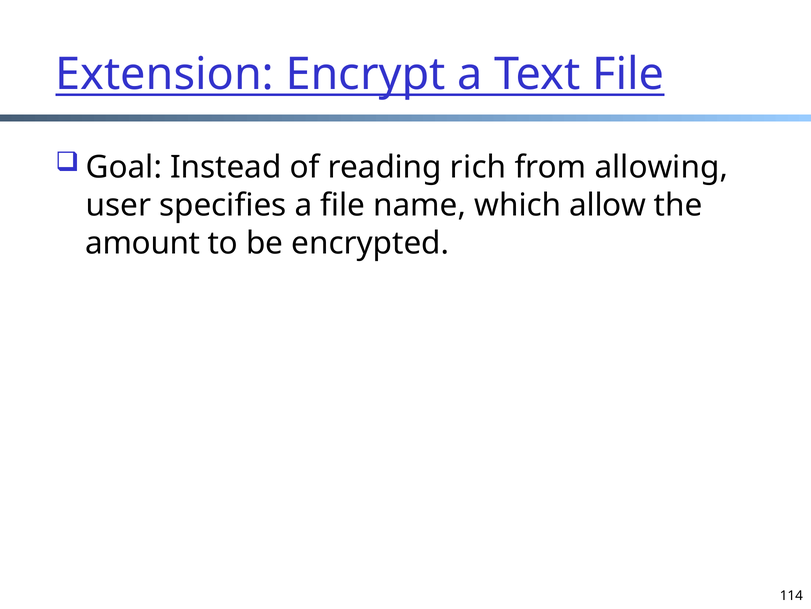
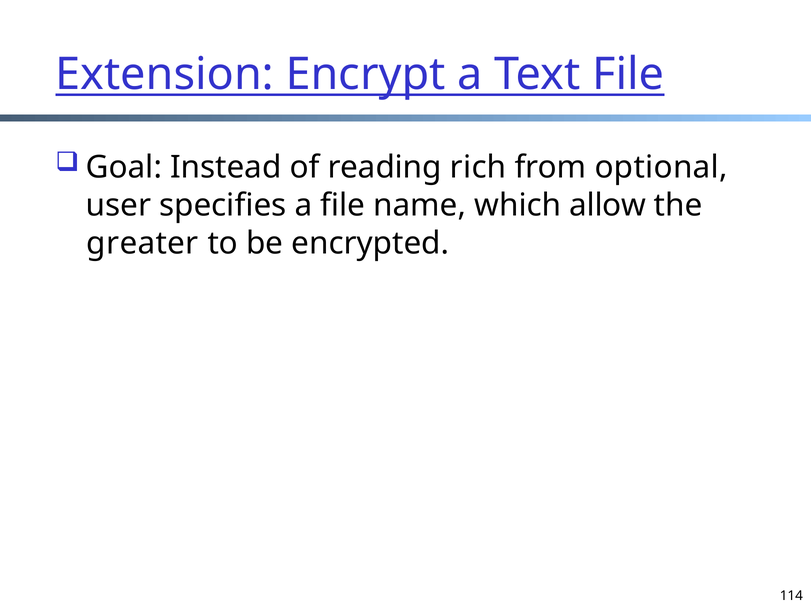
allowing: allowing -> optional (661, 167)
amount: amount -> greater (142, 243)
